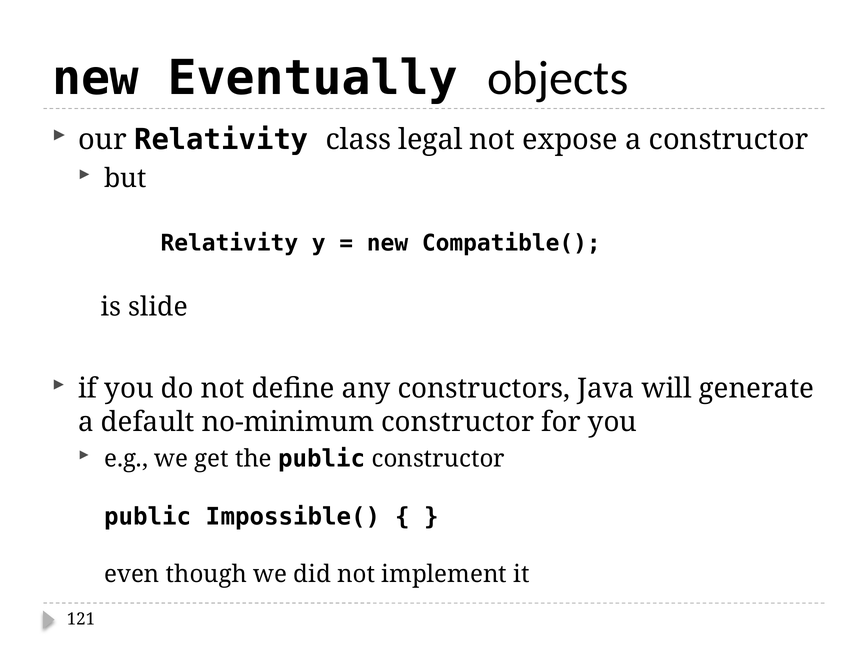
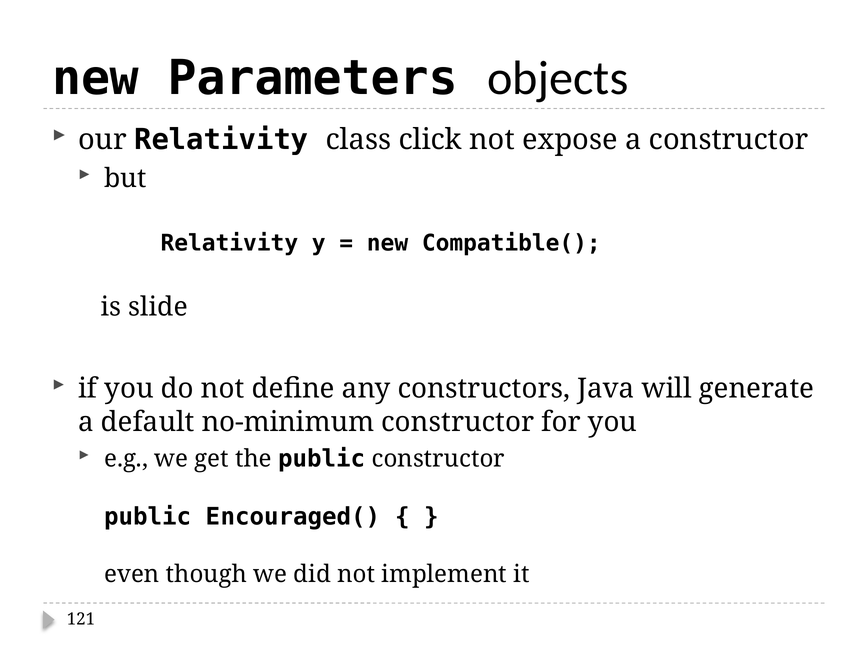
Eventually: Eventually -> Parameters (313, 79)
legal: legal -> click (430, 139)
Impossible(: Impossible( -> Encouraged( (293, 517)
